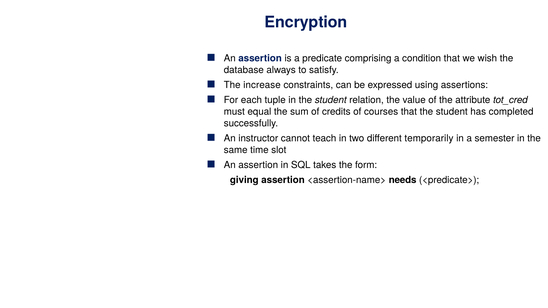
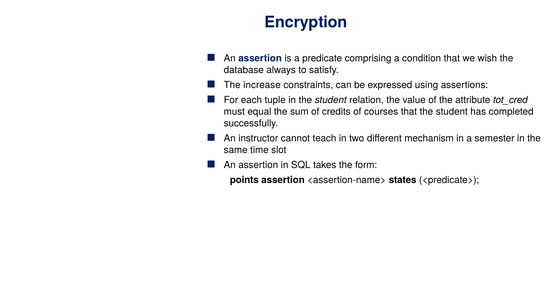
temporarily: temporarily -> mechanism (429, 139)
giving: giving -> points (244, 180)
needs: needs -> states (403, 180)
